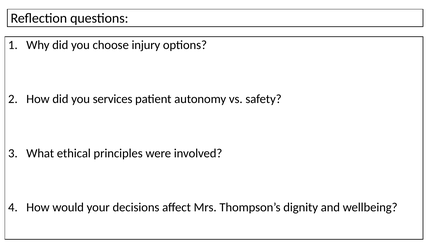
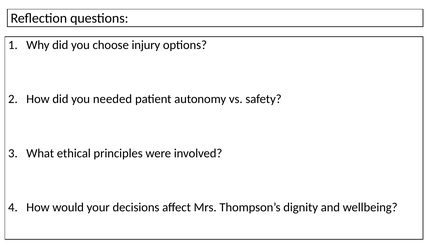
services: services -> needed (112, 99)
